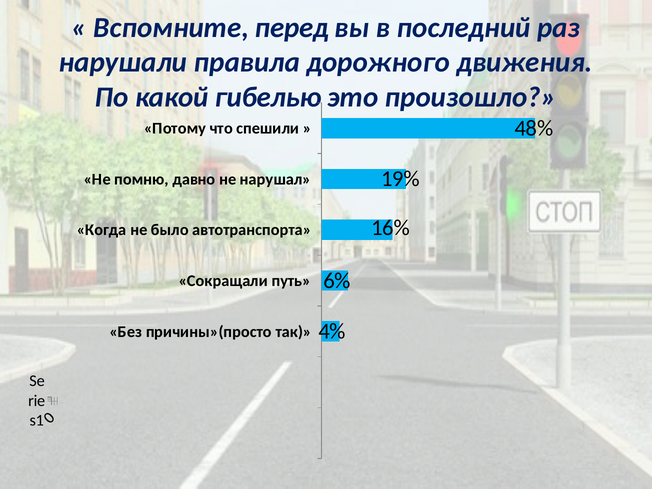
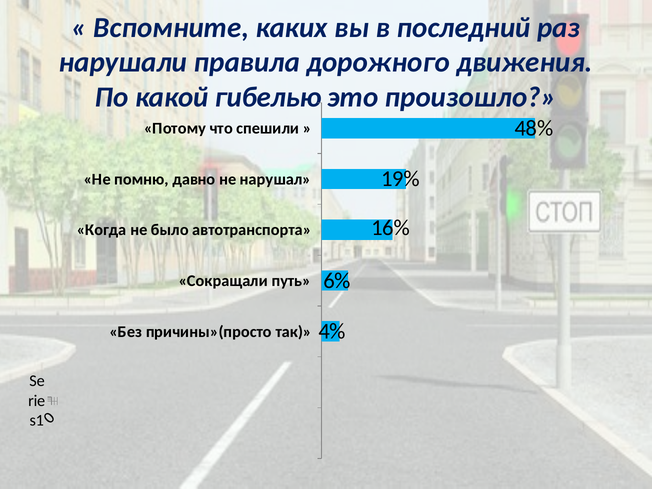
перед: перед -> каких (292, 28)
